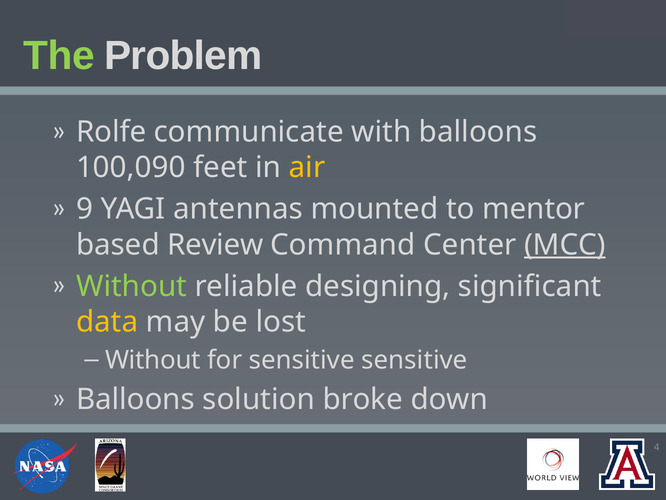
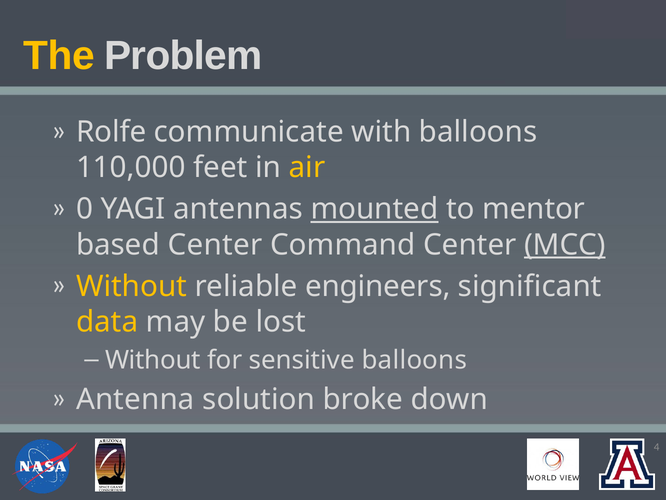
The colour: light green -> yellow (59, 56)
100,090: 100,090 -> 110,000 (131, 168)
9: 9 -> 0 (85, 209)
mounted underline: none -> present (374, 209)
based Review: Review -> Center (215, 244)
Without colour: light green -> yellow (132, 286)
designing: designing -> engineers (378, 286)
sensitive sensitive: sensitive -> balloons (414, 360)
Balloons: Balloons -> Antenna (135, 399)
